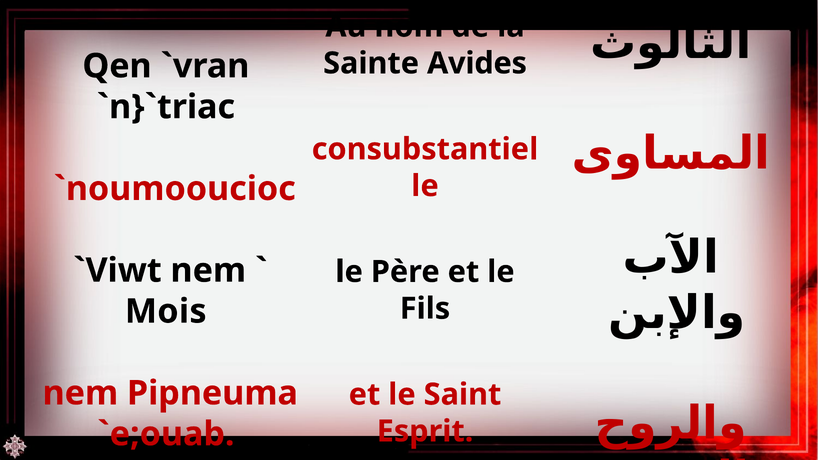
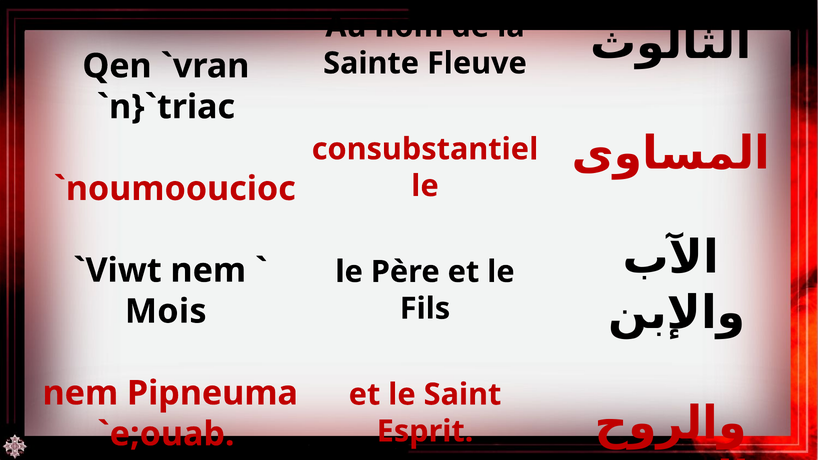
Avides: Avides -> Fleuve (477, 63)
